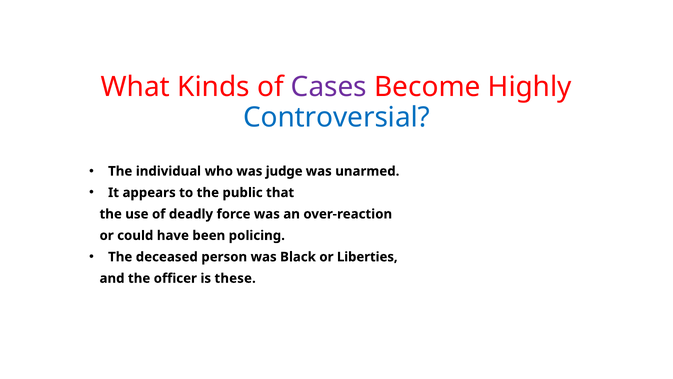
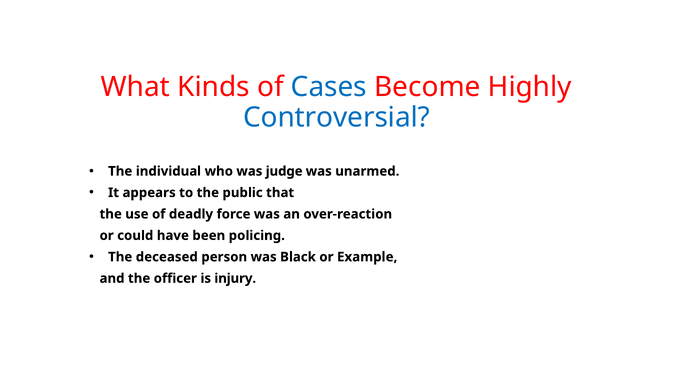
Cases colour: purple -> blue (329, 87)
Liberties: Liberties -> Example (367, 257)
these: these -> injury (235, 278)
